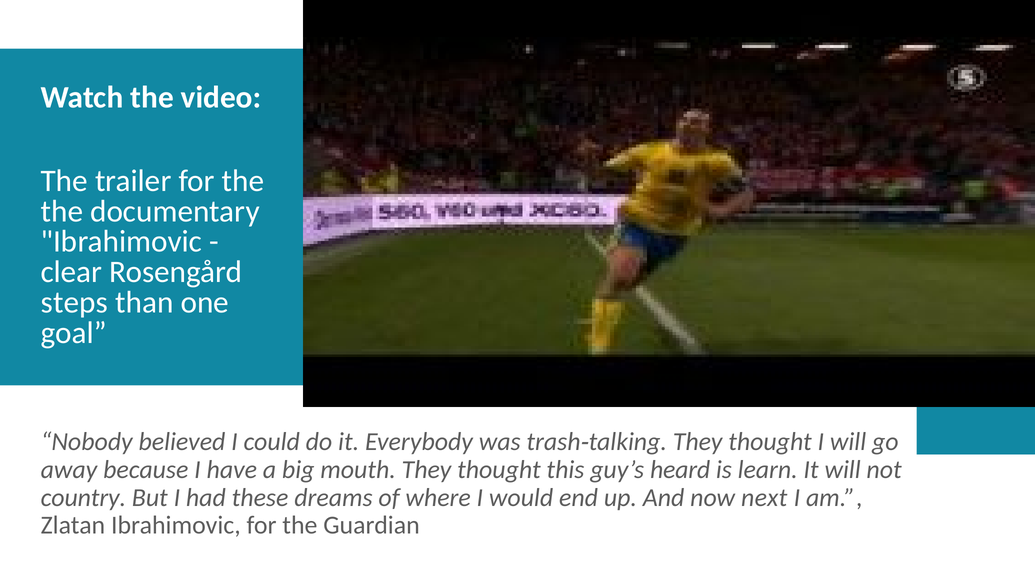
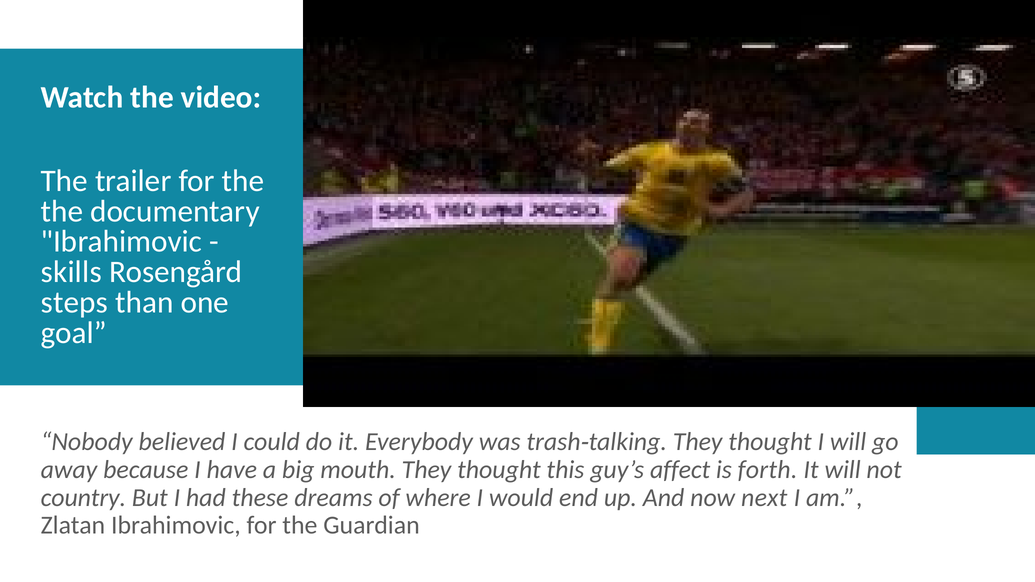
clear: clear -> skills (71, 272)
heard: heard -> affect (680, 470)
learn: learn -> forth (768, 470)
